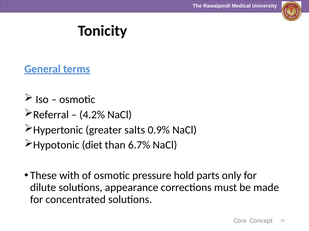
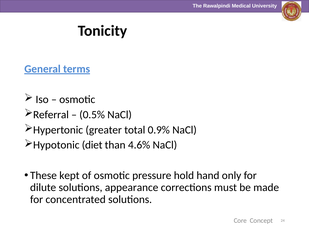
4.2%: 4.2% -> 0.5% (92, 115)
salts: salts -> total (135, 130)
6.7%: 6.7% -> 4.6% (139, 146)
with: with -> kept (69, 176)
parts: parts -> hand (208, 176)
